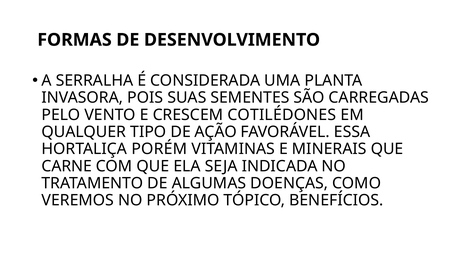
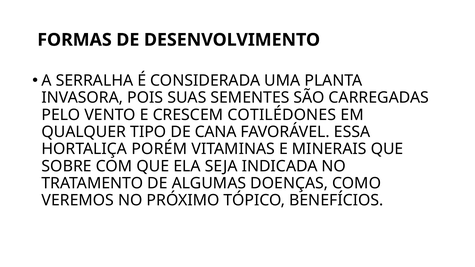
AÇÃO: AÇÃO -> CANA (216, 132)
CARNE: CARNE -> SOBRE (67, 166)
